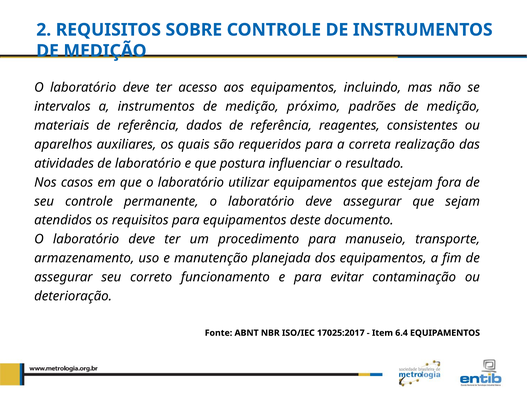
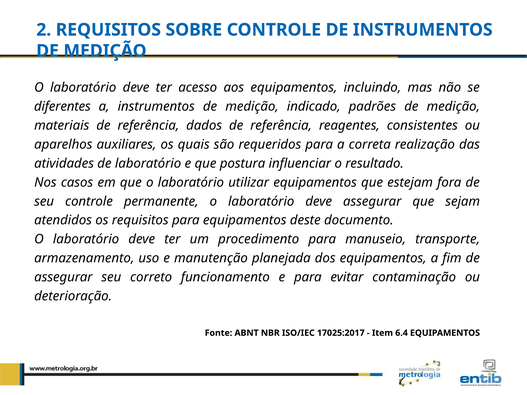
intervalos: intervalos -> diferentes (62, 107)
próximo: próximo -> indicado (314, 107)
